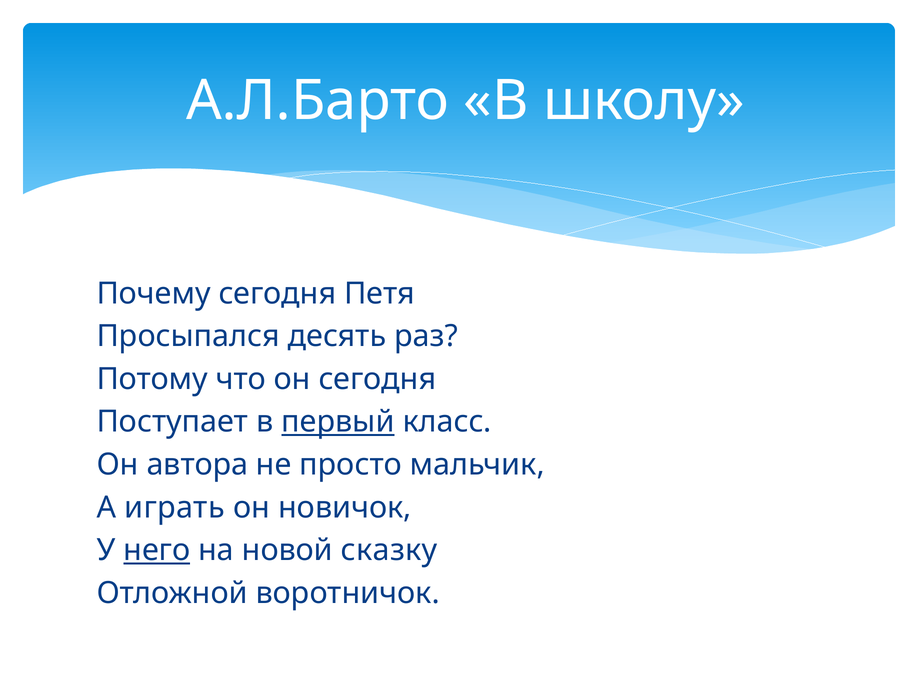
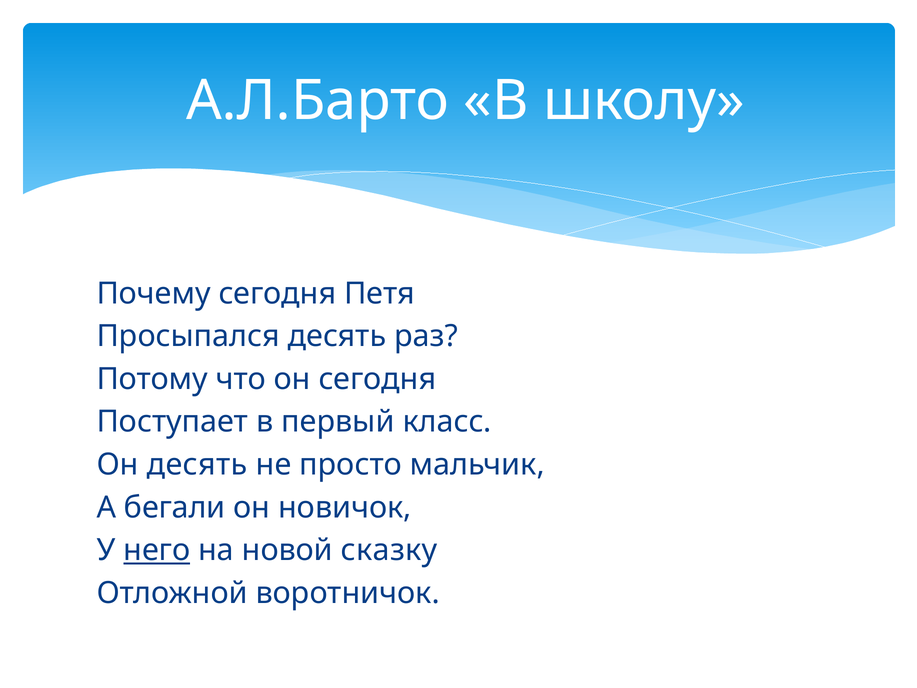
первый underline: present -> none (338, 422)
Он автора: автора -> десять (197, 465)
играть: играть -> бегали (175, 507)
